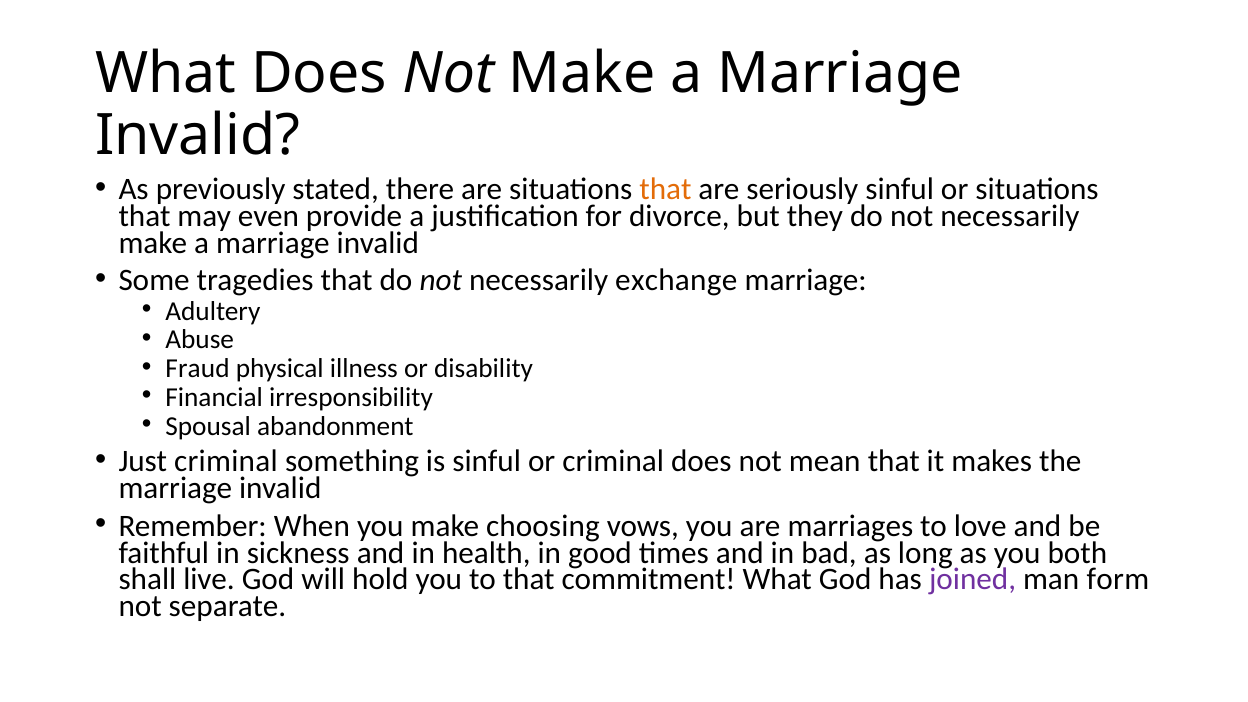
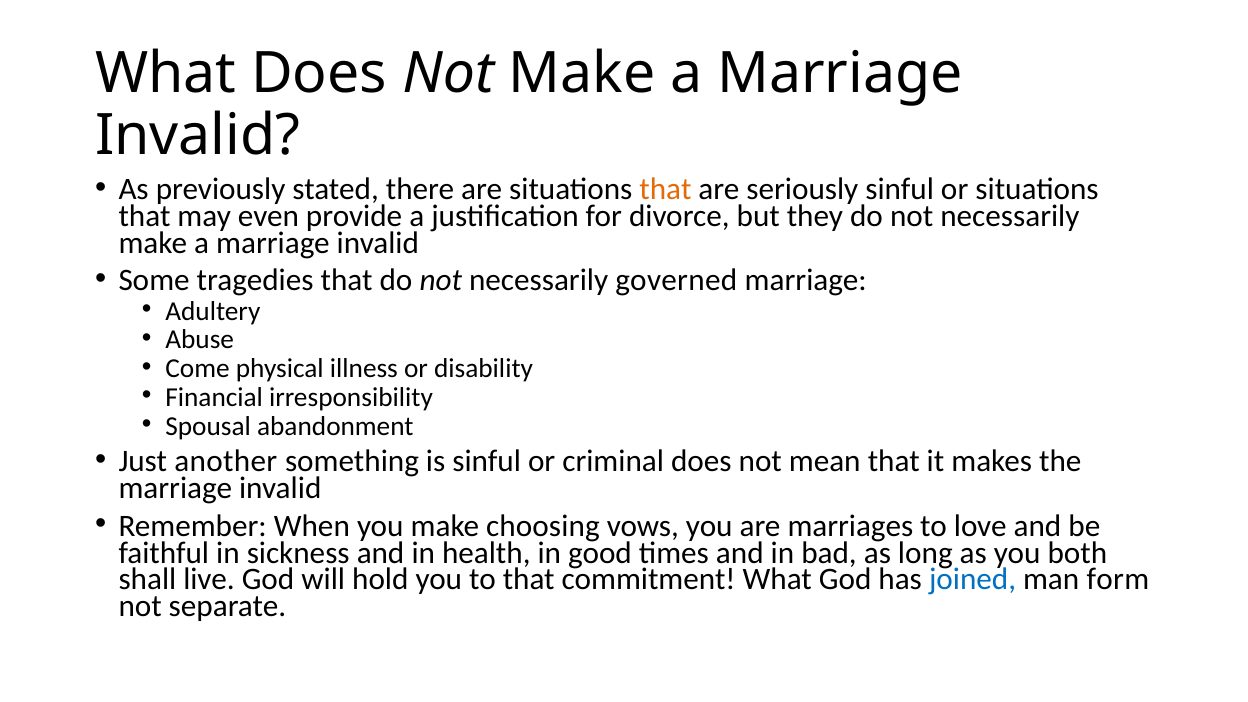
exchange: exchange -> governed (676, 280)
Fraud: Fraud -> Come (198, 369)
Just criminal: criminal -> another (226, 461)
joined colour: purple -> blue (973, 580)
